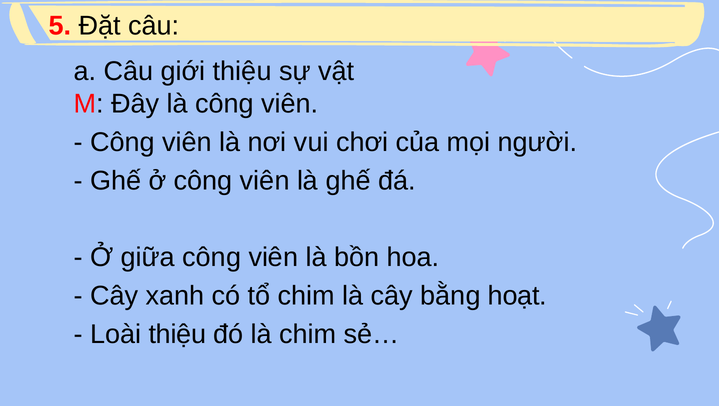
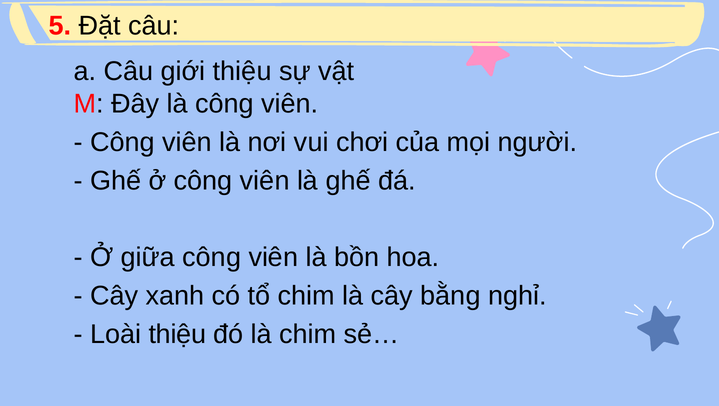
hoạt: hoạt -> nghỉ (517, 296)
